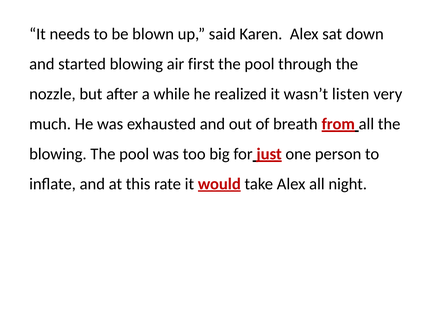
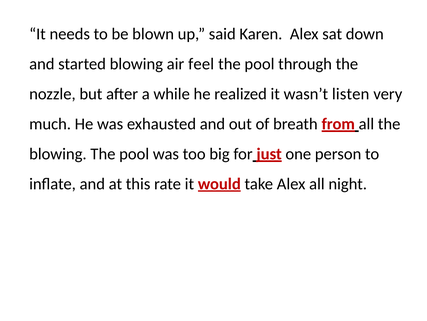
first: first -> feel (201, 64)
